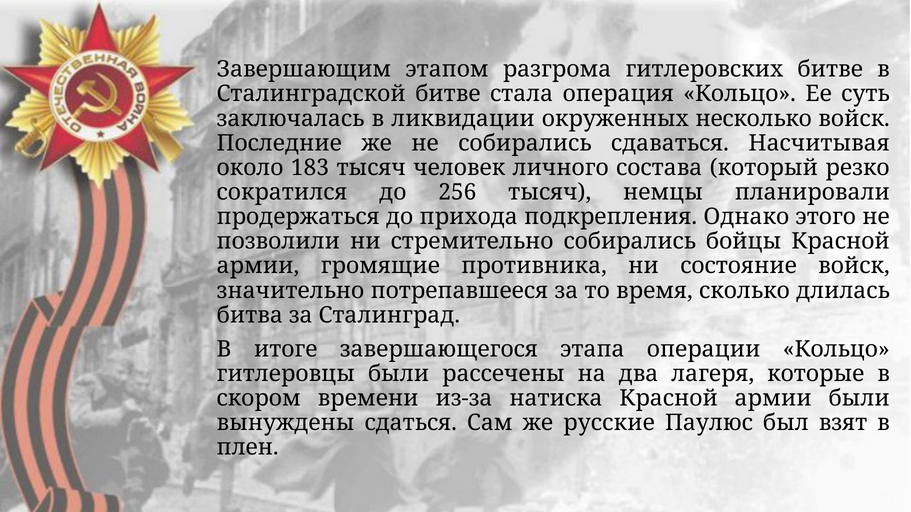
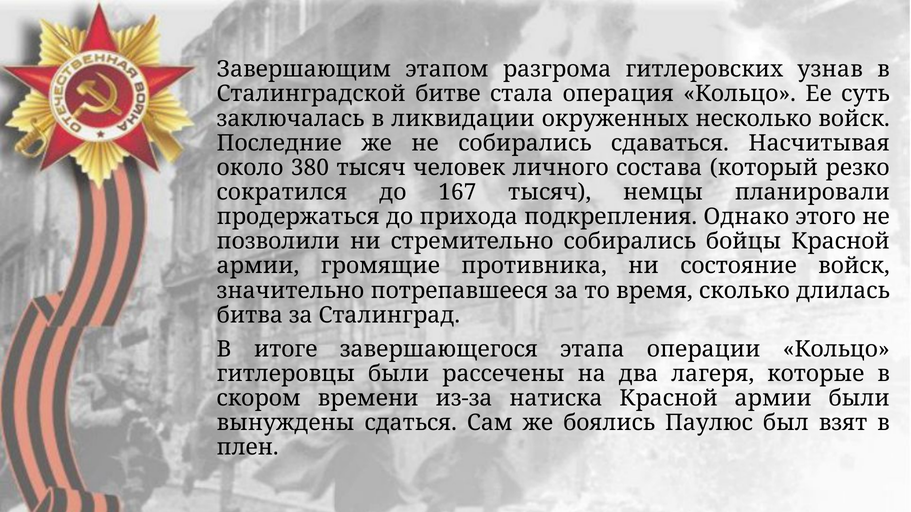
гитлеровских битве: битве -> узнав (830, 69)
183: 183 -> 380 (310, 168)
256: 256 -> 167 (457, 192)
русские: русские -> боялись (609, 423)
